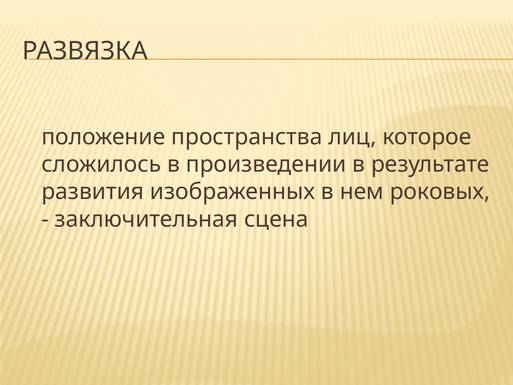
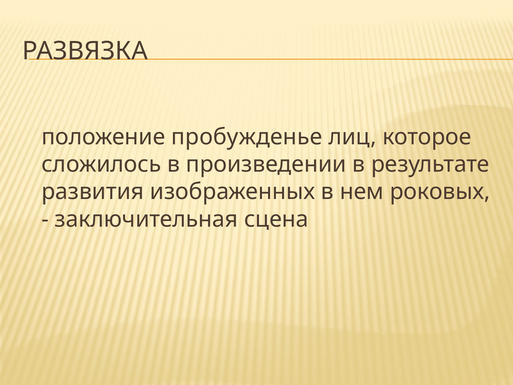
пространства: пространства -> пробужденье (247, 137)
